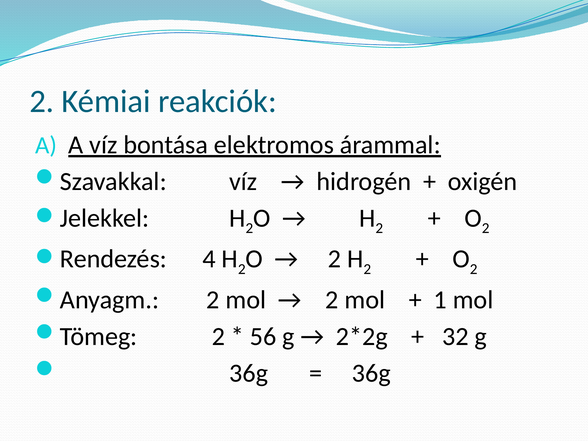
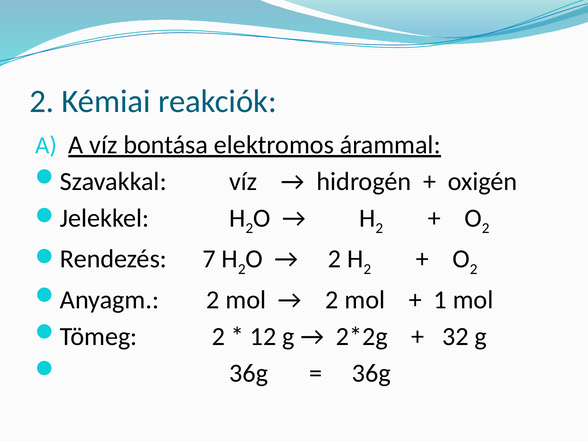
4: 4 -> 7 (209, 259)
56: 56 -> 12 (263, 337)
